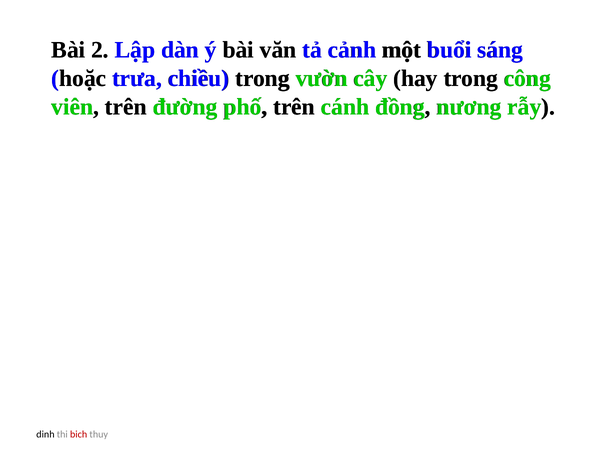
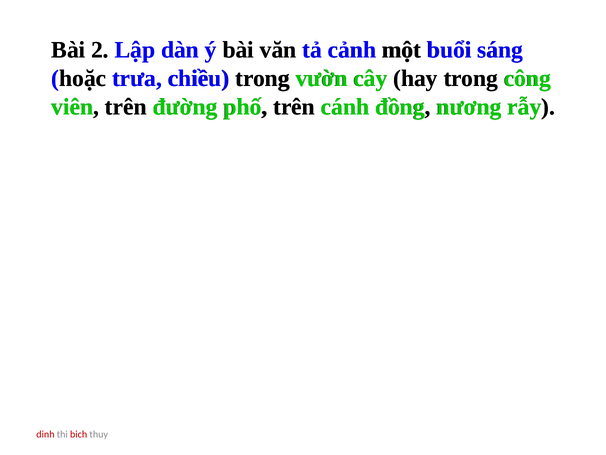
dinh colour: black -> red (45, 434)
